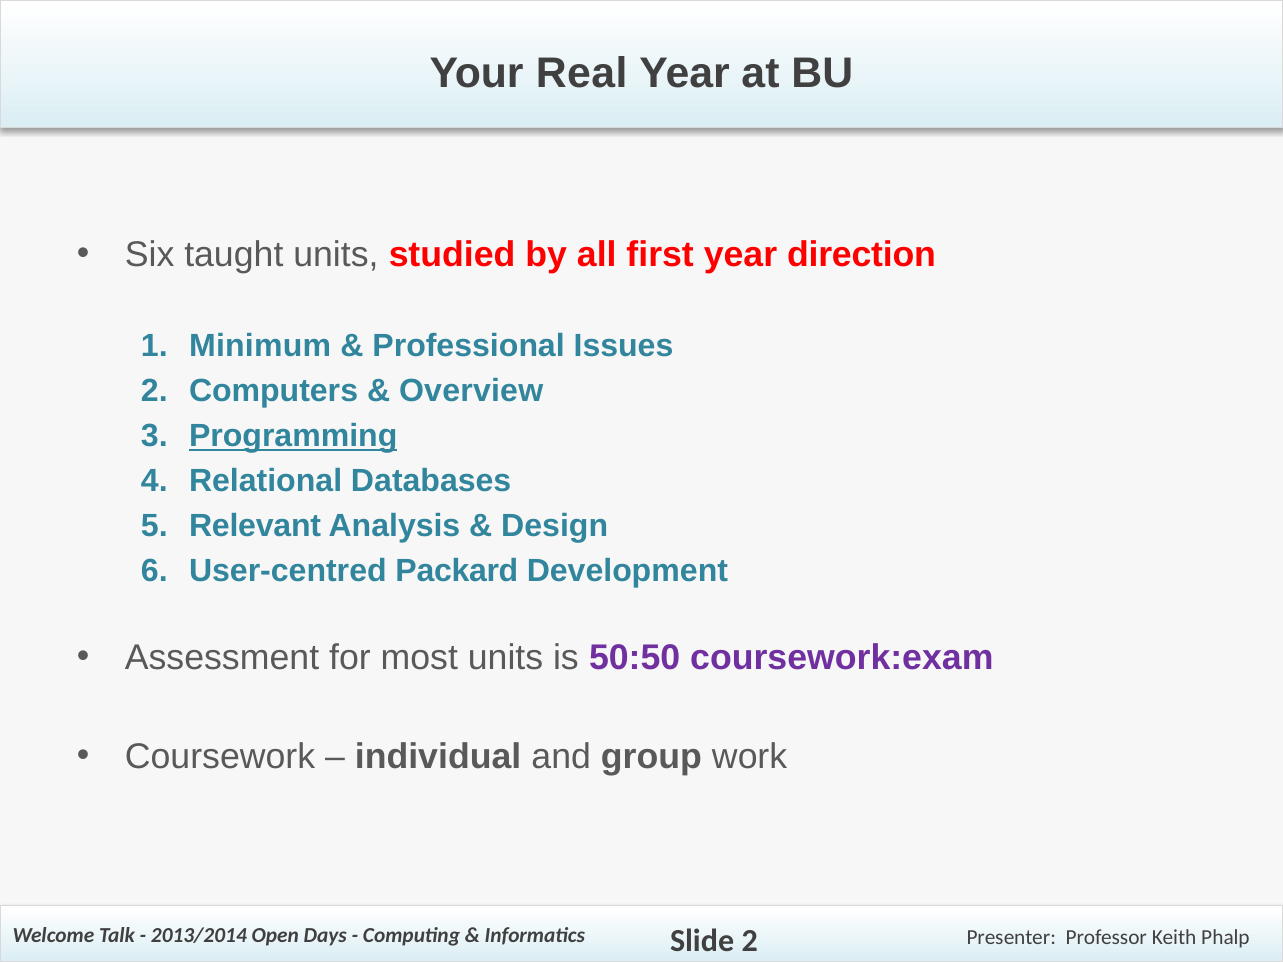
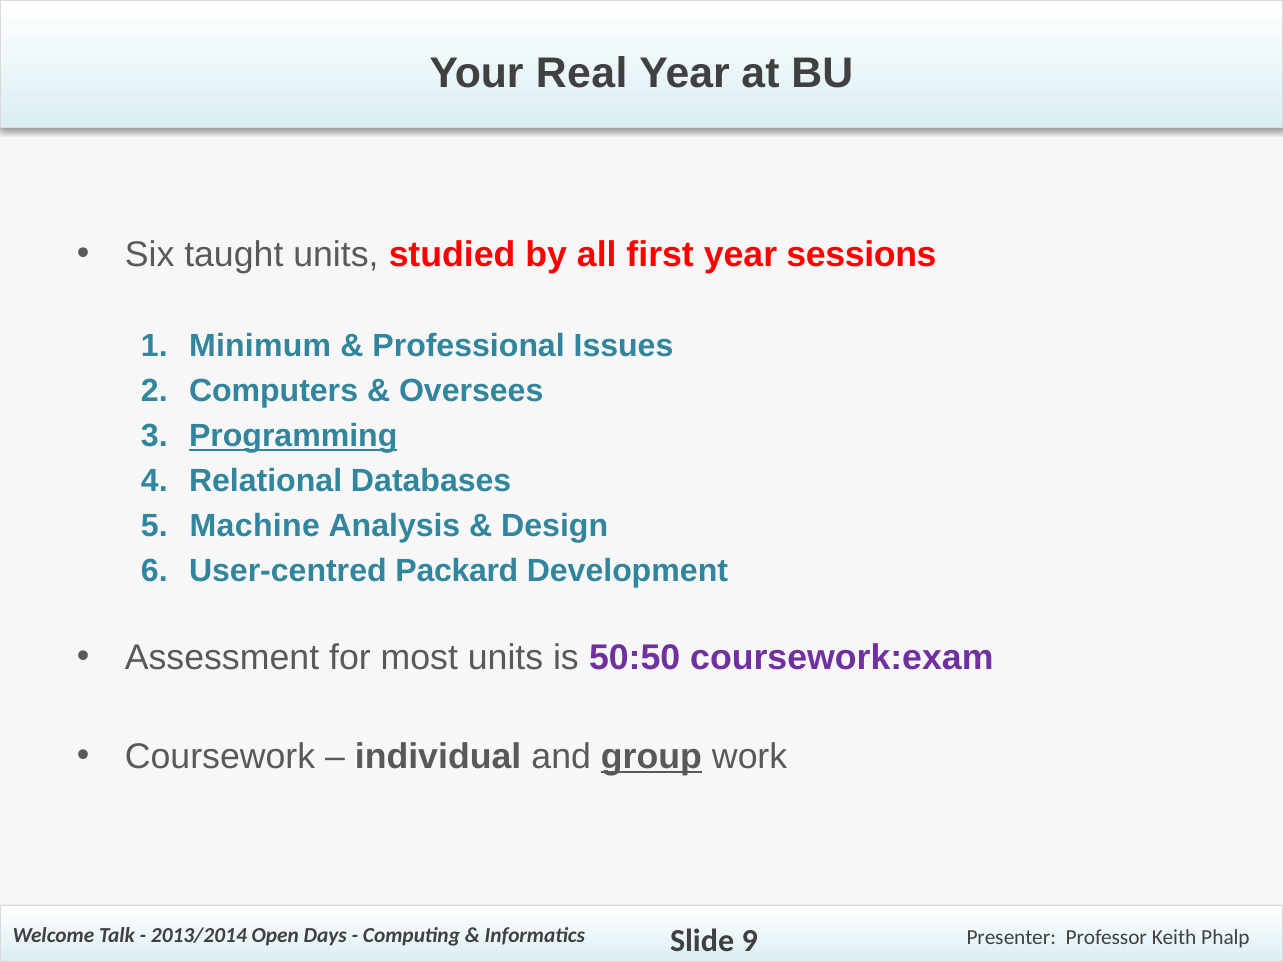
direction: direction -> sessions (862, 255)
Overview: Overview -> Oversees (471, 391)
Relevant: Relevant -> Machine (255, 526)
group underline: none -> present (651, 757)
Slide 2: 2 -> 9 (750, 941)
